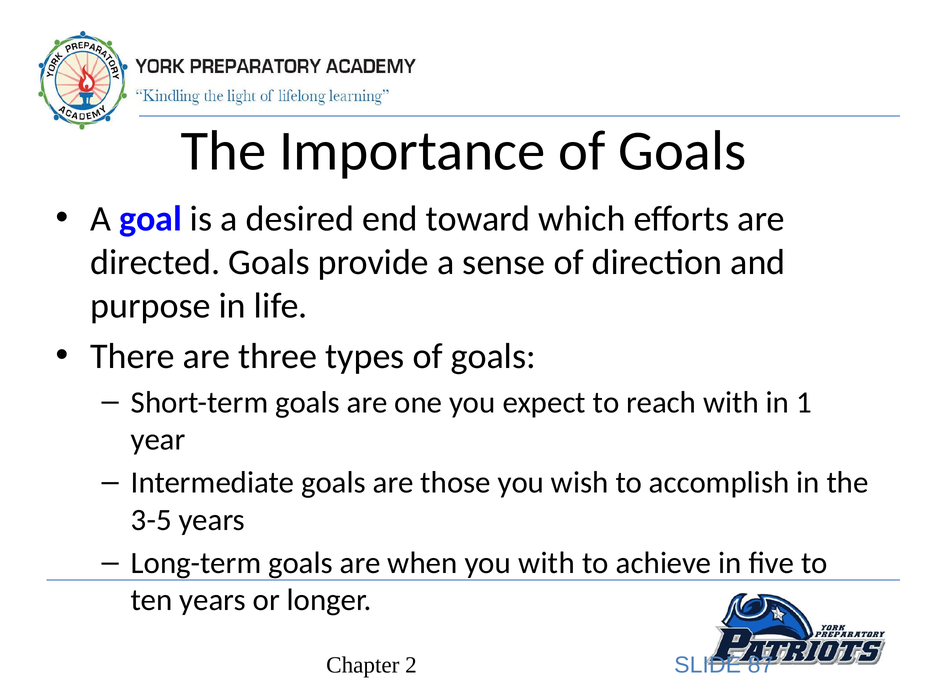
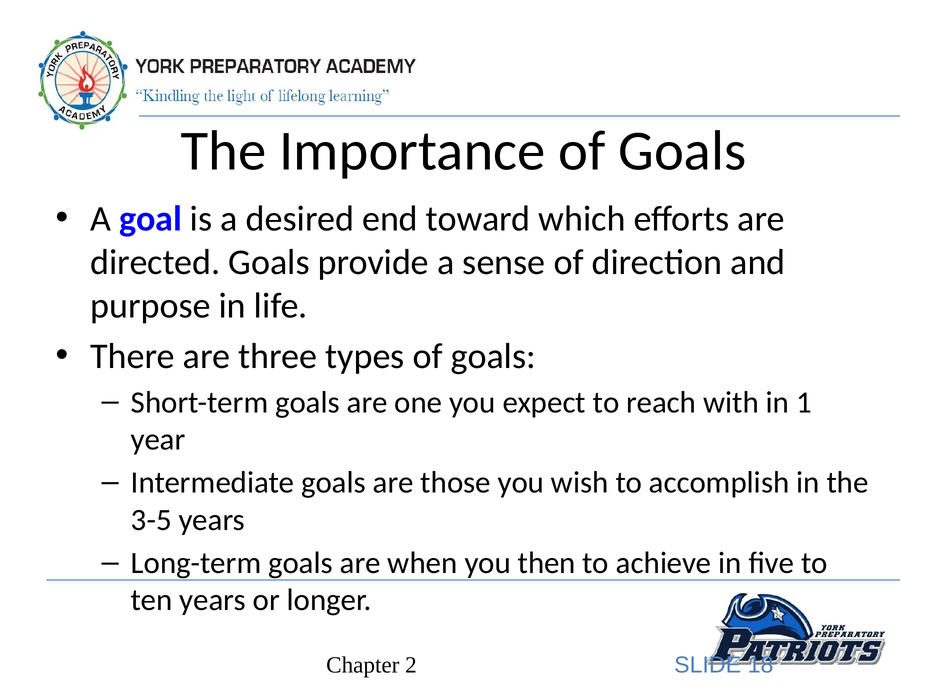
you with: with -> then (547, 563)
87: 87 -> 18 (761, 665)
